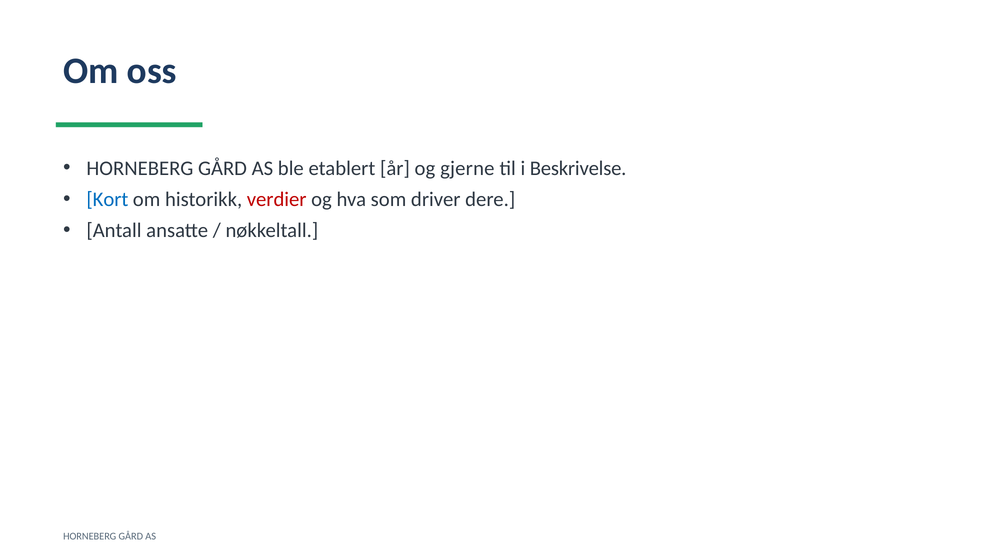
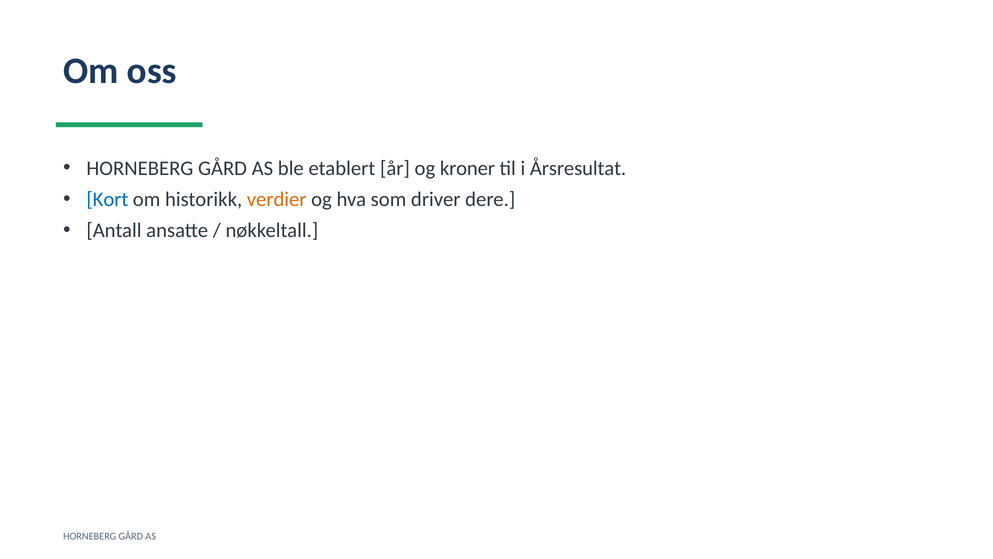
gjerne: gjerne -> kroner (467, 168)
Beskrivelse: Beskrivelse -> Årsresultat (578, 168)
verdier colour: red -> orange (277, 199)
